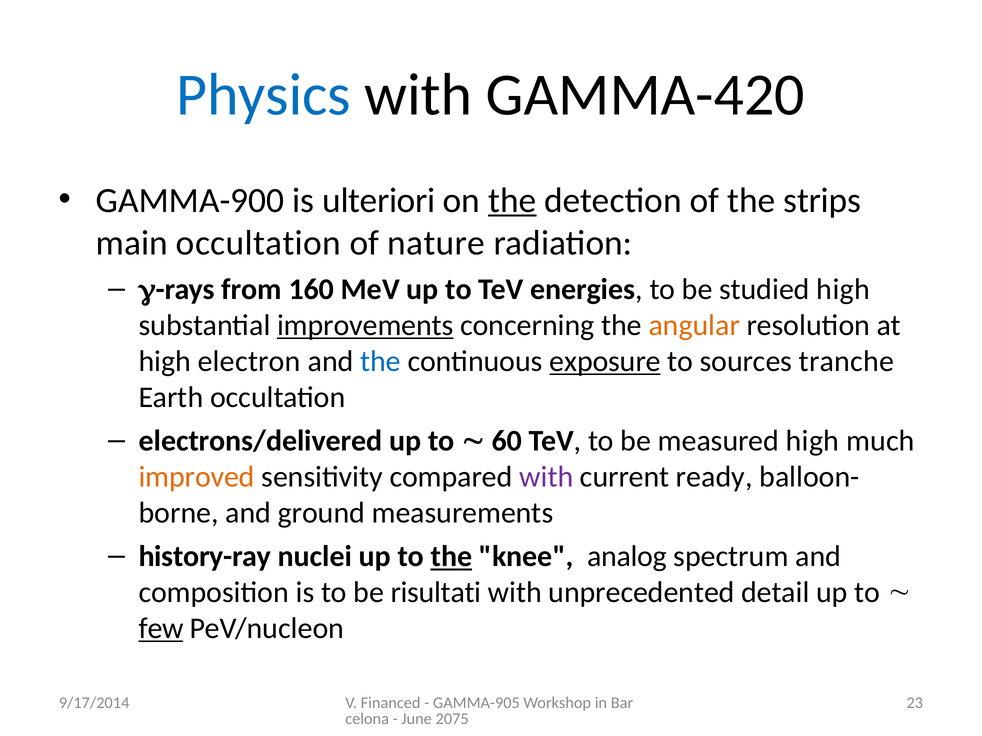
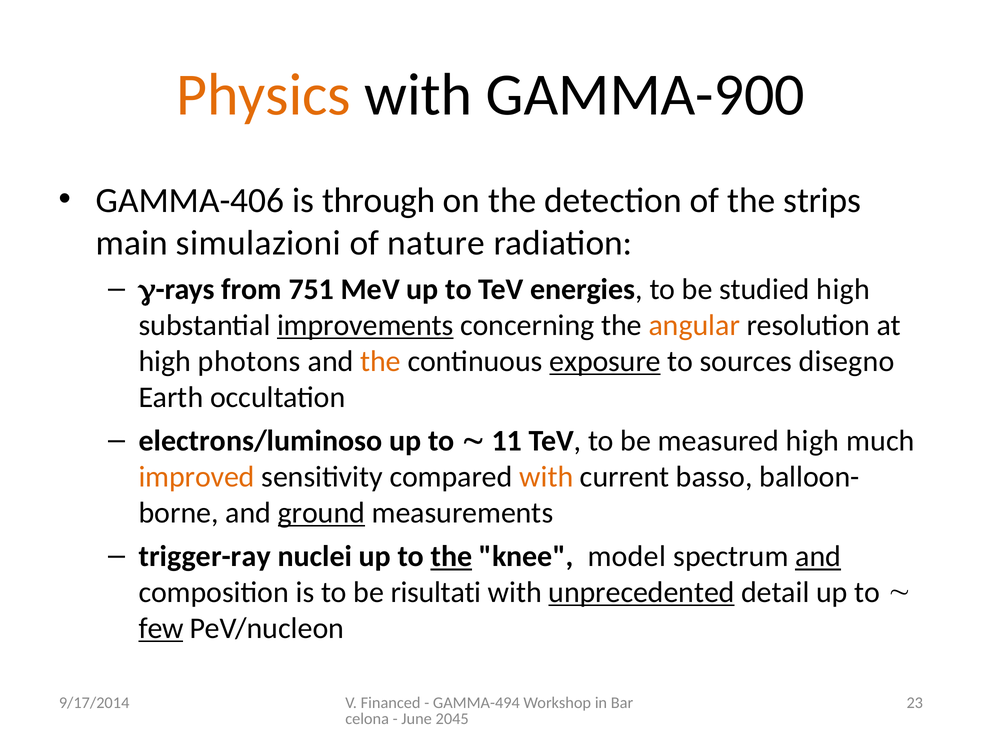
Physics colour: blue -> orange (264, 95)
GAMMA-420: GAMMA-420 -> GAMMA-900 (645, 95)
GAMMA-900: GAMMA-900 -> GAMMA-406 (190, 201)
ulteriori: ulteriori -> through (379, 201)
the underline: present -> none (512, 201)
main occultation: occultation -> simulazioni (258, 243)
160: 160 -> 751 (311, 290)
electron: electron -> photons (249, 362)
the colour: blue -> orange (381, 362)
tranche: tranche -> disegno (847, 362)
electrons/delivered: electrons/delivered -> electrons/luminoso (261, 441)
60: 60 -> 11 (507, 441)
with colour: purple -> orange (546, 477)
ready: ready -> basso (714, 477)
ground underline: none -> present (321, 513)
history-ray: history-ray -> trigger-ray (205, 557)
analog: analog -> model (627, 557)
and underline: none -> present (818, 557)
unprecedented underline: none -> present (642, 593)
GAMMA-905: GAMMA-905 -> GAMMA-494 (476, 703)
2075: 2075 -> 2045 (452, 720)
